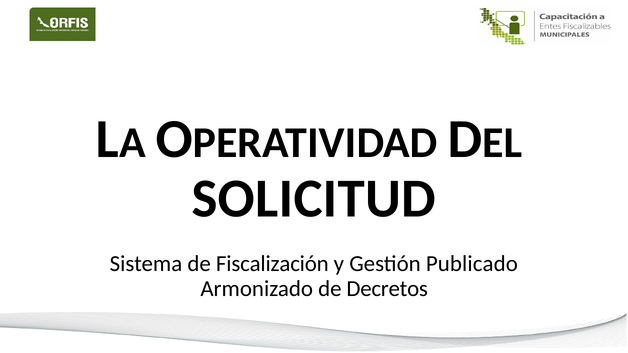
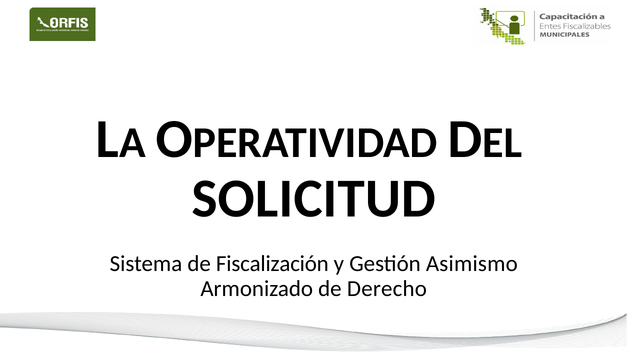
Publicado: Publicado -> Asimismo (472, 264)
Decretos: Decretos -> Derecho (387, 289)
